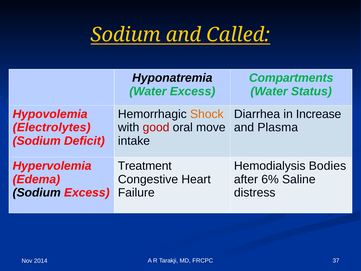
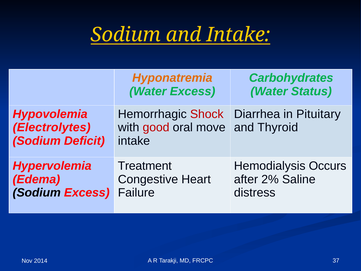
and Called: Called -> Intake (238, 35)
Hyponatremia colour: black -> orange (172, 78)
Compartments: Compartments -> Carbohydrates (291, 78)
Shock colour: orange -> red (207, 114)
Increase: Increase -> Pituitary (318, 114)
Plasma: Plasma -> Thyroid (278, 127)
Bodies: Bodies -> Occurs (328, 166)
6%: 6% -> 2% (270, 179)
